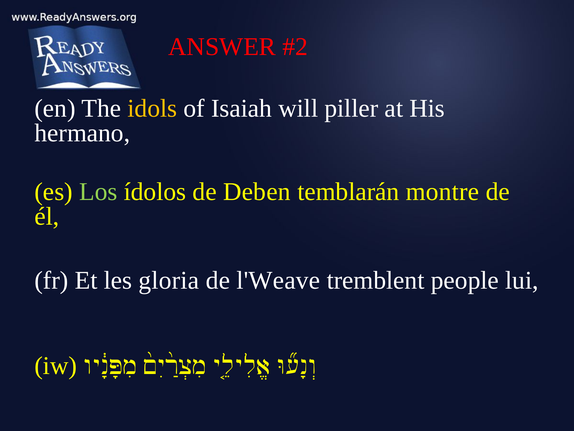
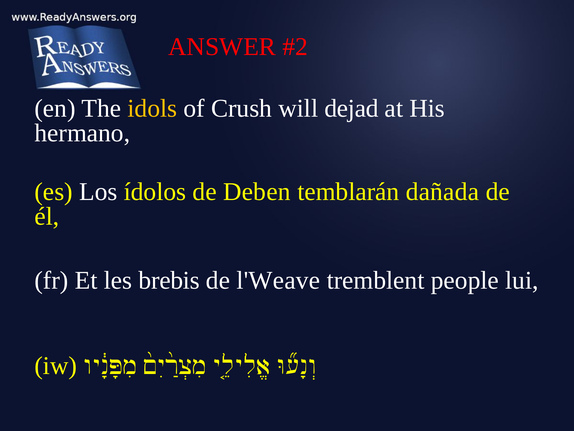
Isaiah: Isaiah -> Crush (242, 108)
piller: piller -> dejad (351, 108)
Los colour: light green -> white (98, 192)
montre: montre -> dañada (442, 192)
gloria: gloria -> brebis (169, 280)
